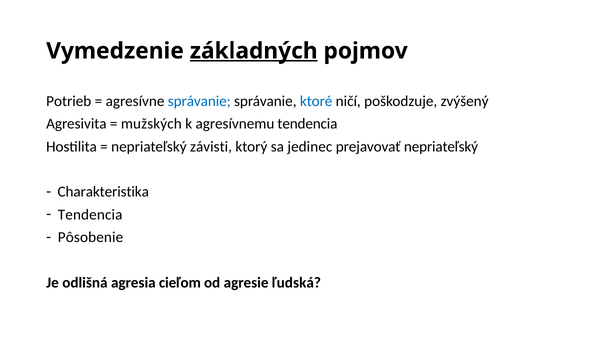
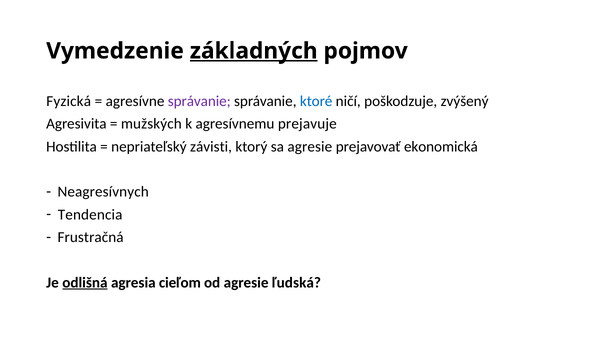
Potrieb: Potrieb -> Fyzická (69, 101)
správanie colour: blue -> purple (199, 101)
agresívnemu tendencia: tendencia -> prejavuje (307, 124)
sa jedinec: jedinec -> agresie (310, 146)
prejavovať nepriateľský: nepriateľský -> ekonomická (441, 146)
Charakteristika: Charakteristika -> Neagresívnych (103, 192)
Pôsobenie: Pôsobenie -> Frustračná (91, 237)
odlišná underline: none -> present (85, 282)
